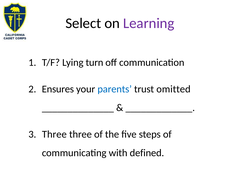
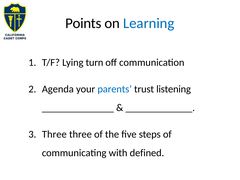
Select: Select -> Points (83, 23)
Learning colour: purple -> blue (149, 23)
Ensures: Ensures -> Agenda (58, 89)
omitted: omitted -> listening (174, 89)
